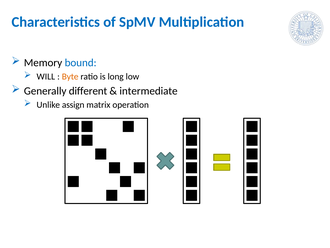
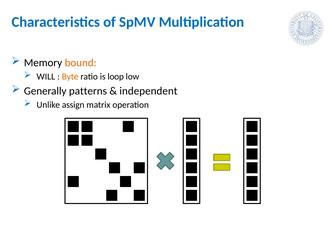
bound colour: blue -> orange (81, 63)
long: long -> loop (116, 76)
different: different -> patterns (88, 91)
intermediate: intermediate -> independent (148, 91)
